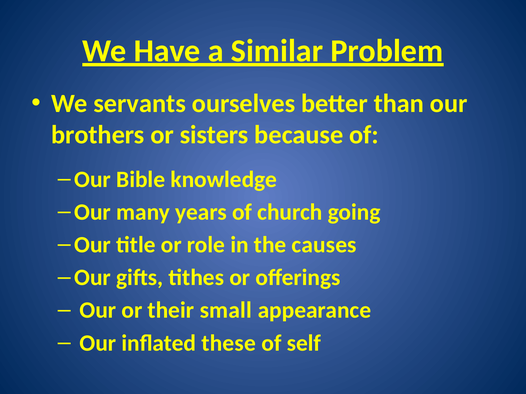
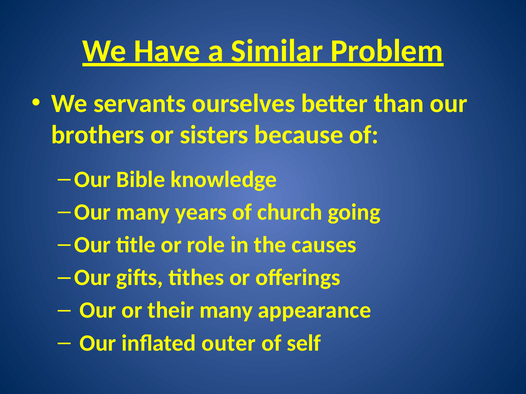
their small: small -> many (226, 311)
these: these -> outer (229, 343)
